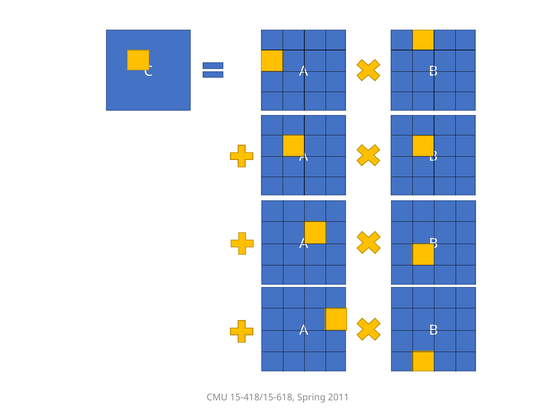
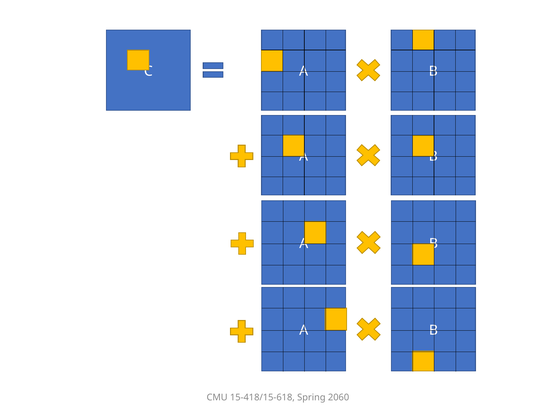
2011: 2011 -> 2060 (339, 397)
